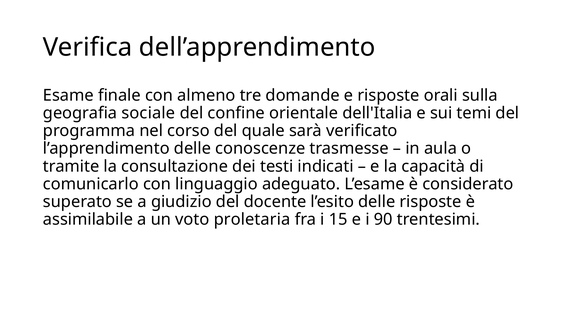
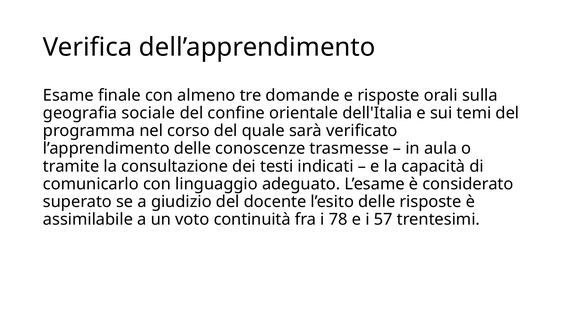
proletaria: proletaria -> continuità (252, 220)
15: 15 -> 78 (338, 220)
90: 90 -> 57 (383, 220)
